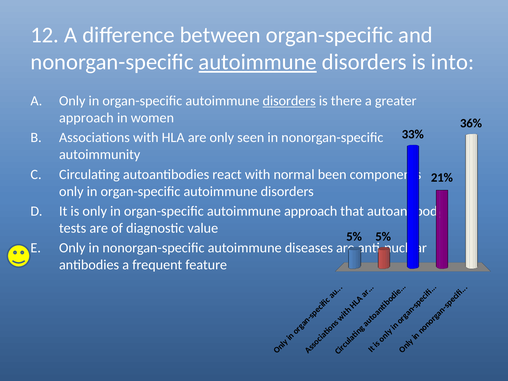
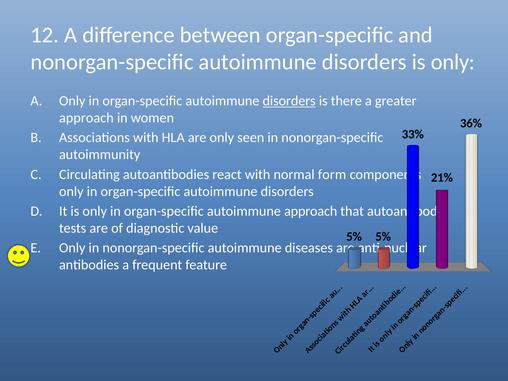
autoimmune underline: present -> none (258, 62)
disorders is into: into -> only (453, 62)
been: been -> form (332, 174)
